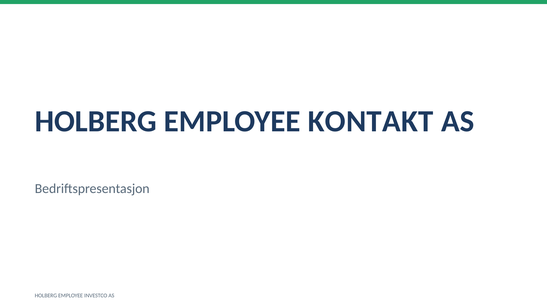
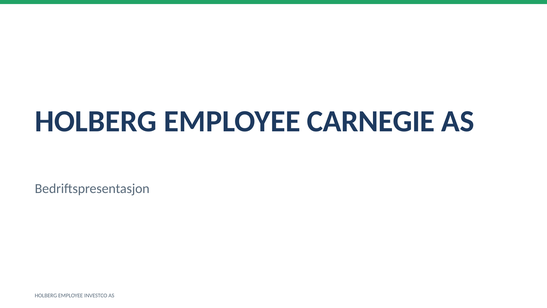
KONTAKT: KONTAKT -> CARNEGIE (371, 121)
